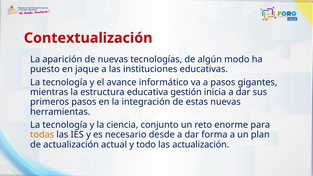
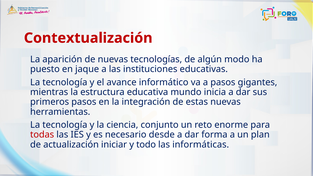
gestión: gestión -> mundo (186, 92)
todas colour: orange -> red (42, 135)
actual: actual -> iniciar (114, 145)
las actualización: actualización -> informáticas (201, 145)
